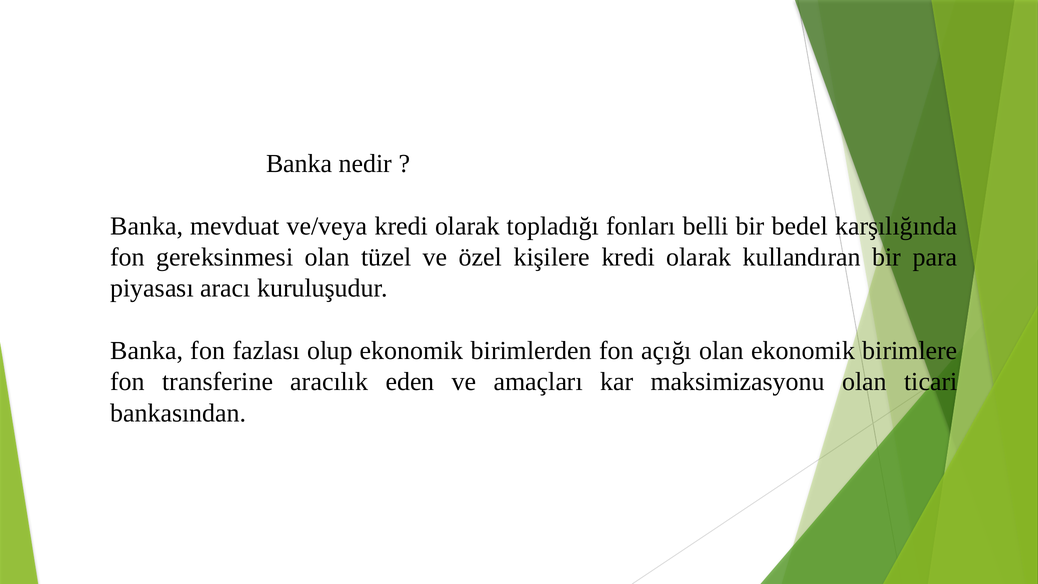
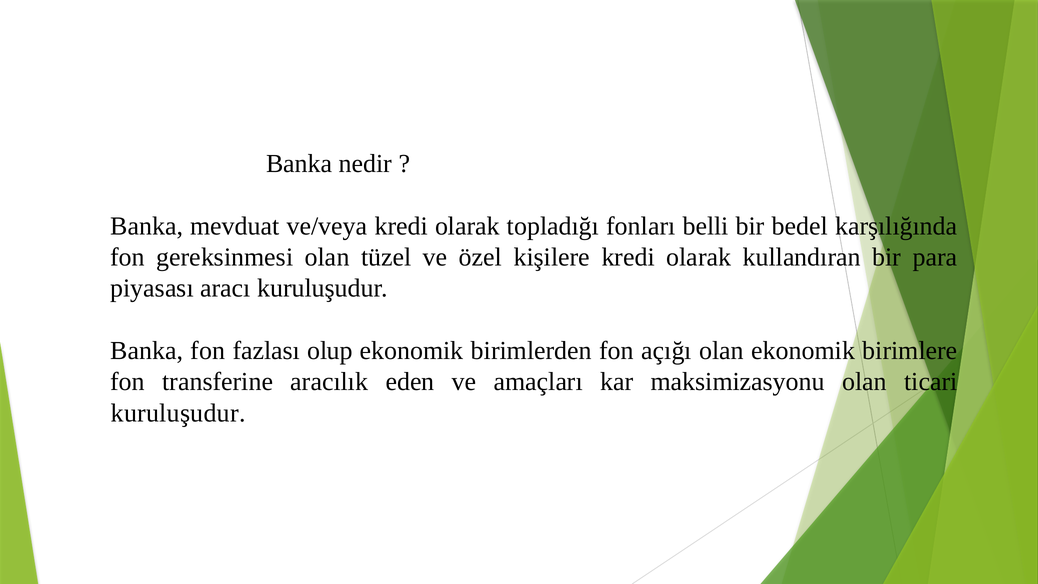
bankasından: bankasından -> kuruluşudur (178, 413)
